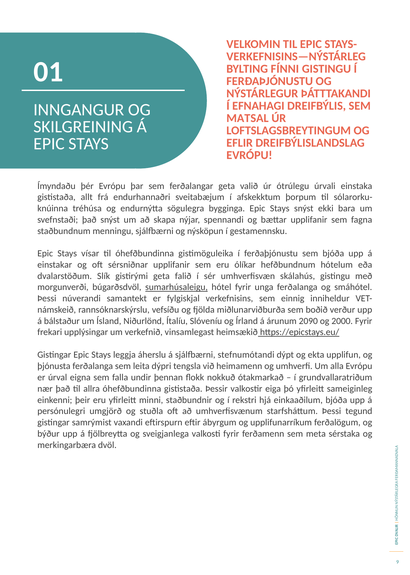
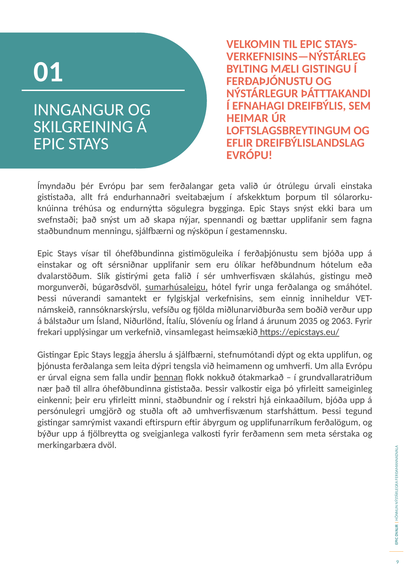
FÍNNI: FÍNNI -> MÆLI (285, 69)
MATSAL: MATSAL -> HEIMAR (247, 118)
2090: 2090 -> 2035 (308, 321)
2000: 2000 -> 2063 (342, 321)
þennan underline: none -> present (168, 378)
